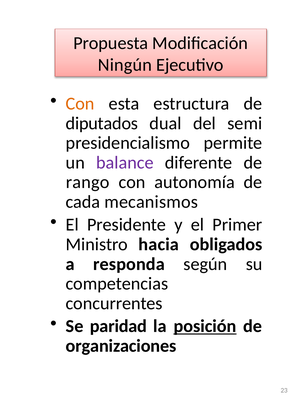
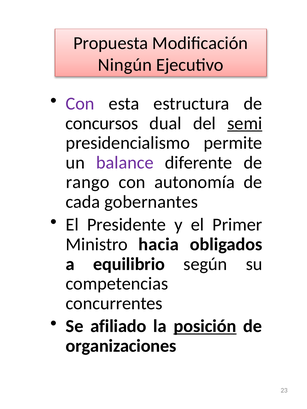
Con colour: orange -> purple (80, 104)
diputados: diputados -> concursos (102, 123)
semi underline: none -> present (245, 123)
mecanismos: mecanismos -> gobernantes (151, 202)
responda: responda -> equilibrio (129, 264)
paridad: paridad -> afiliado (118, 327)
